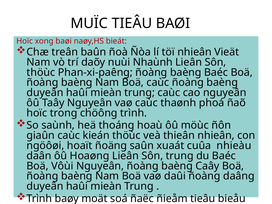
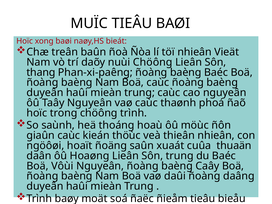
nuùi Nhaùnh: Nhaùnh -> Chöông (153, 62)
thöùc: thöùc -> thang (41, 72)
nhieàu: nhieàu -> thuaän (234, 146)
